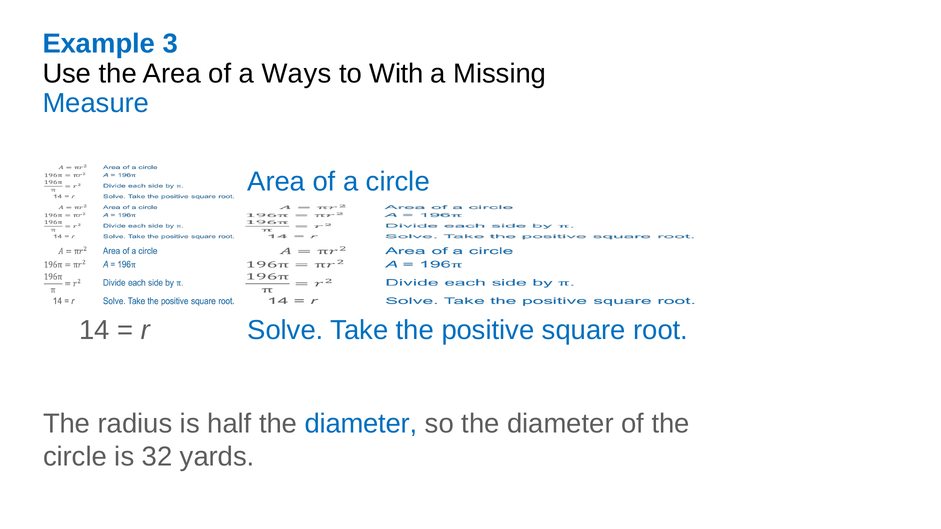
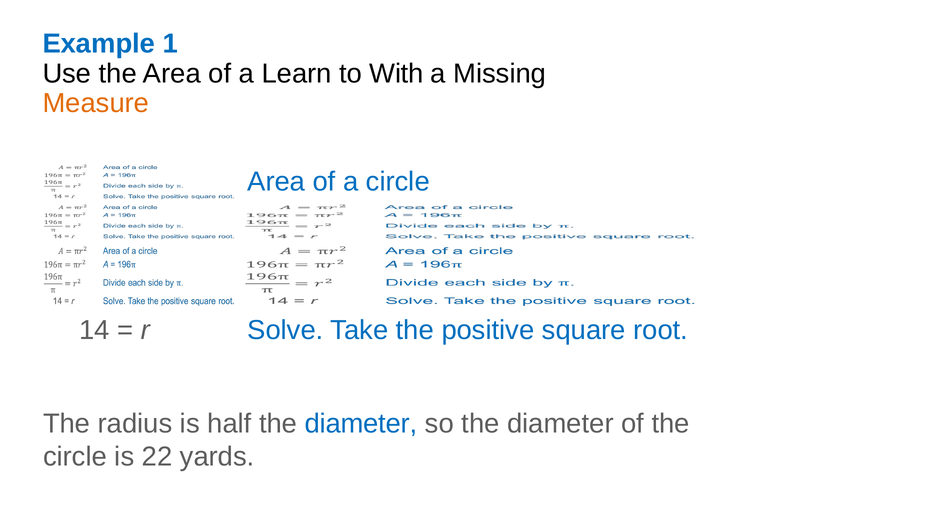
3: 3 -> 1 (170, 44)
Ways: Ways -> Learn (297, 74)
Measure colour: blue -> orange (96, 103)
32: 32 -> 22 (157, 457)
